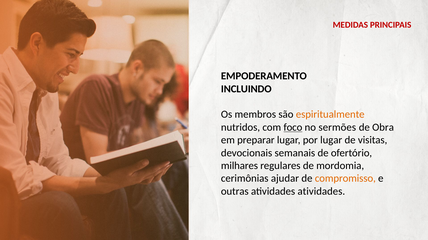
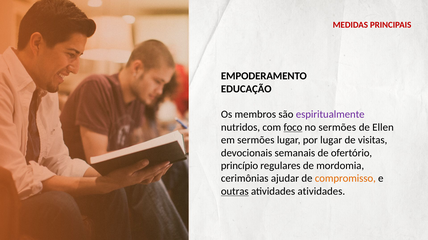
INCLUINDO: INCLUINDO -> EDUCAÇÃO (246, 89)
espiritualmente colour: orange -> purple (330, 115)
Obra: Obra -> Ellen (383, 128)
em preparar: preparar -> sermões (256, 140)
milhares: milhares -> princípio (239, 166)
outras underline: none -> present (235, 192)
